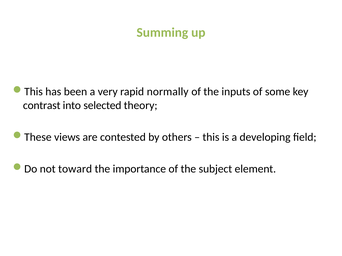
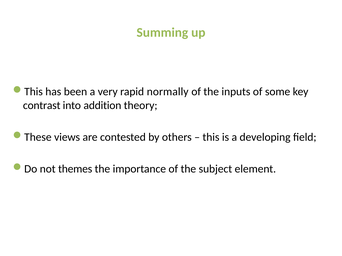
selected: selected -> addition (102, 106)
toward: toward -> themes (75, 169)
